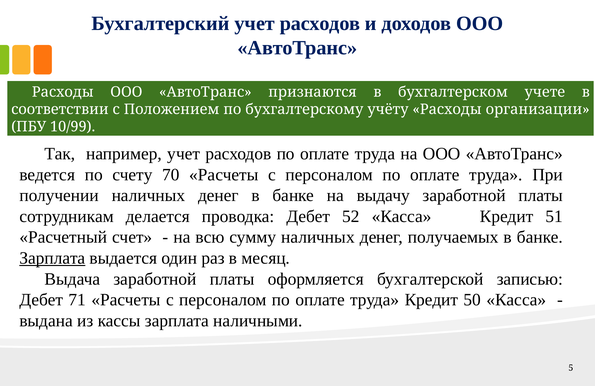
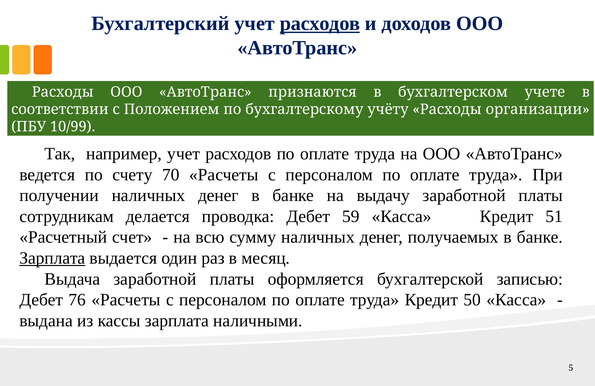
расходов underline: none -> present (320, 24)
52: 52 -> 59 (351, 216)
71: 71 -> 76 (77, 300)
